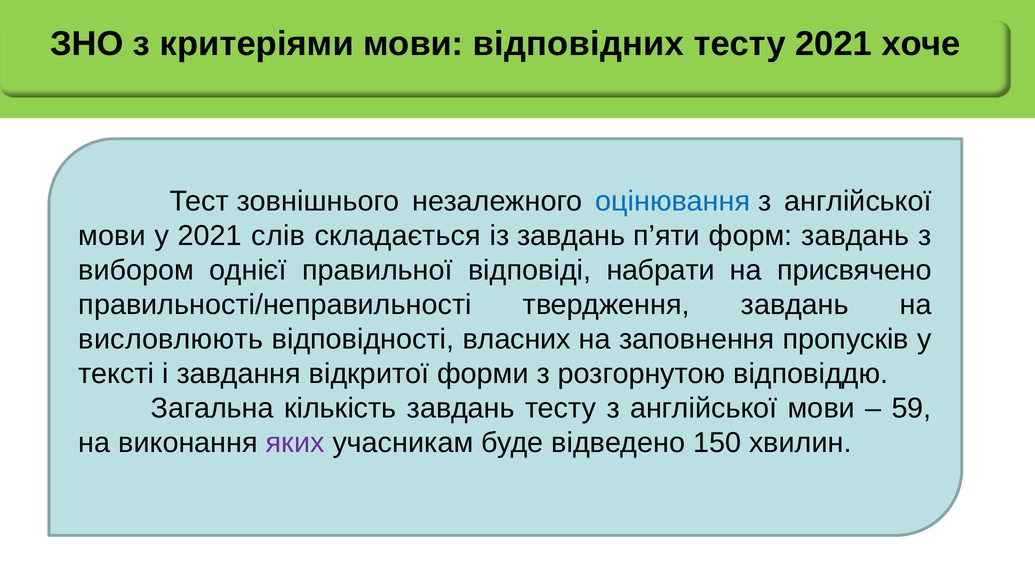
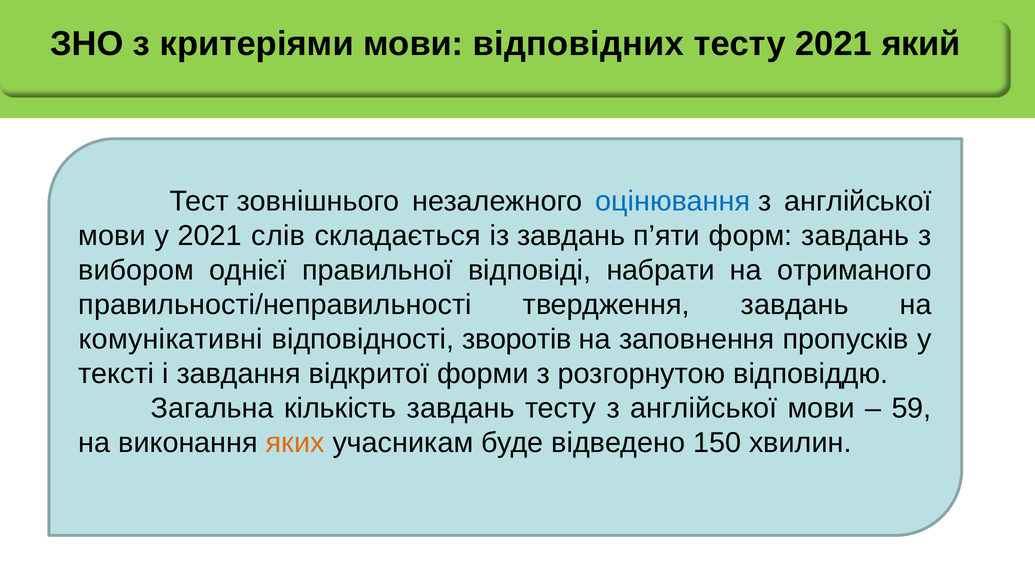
хоче: хоче -> який (921, 44)
присвячено: присвячено -> отриманого (854, 270)
висловлюють: висловлюють -> комунікативні (171, 339)
власних: власних -> зворотів (517, 339)
яких colour: purple -> orange (295, 443)
